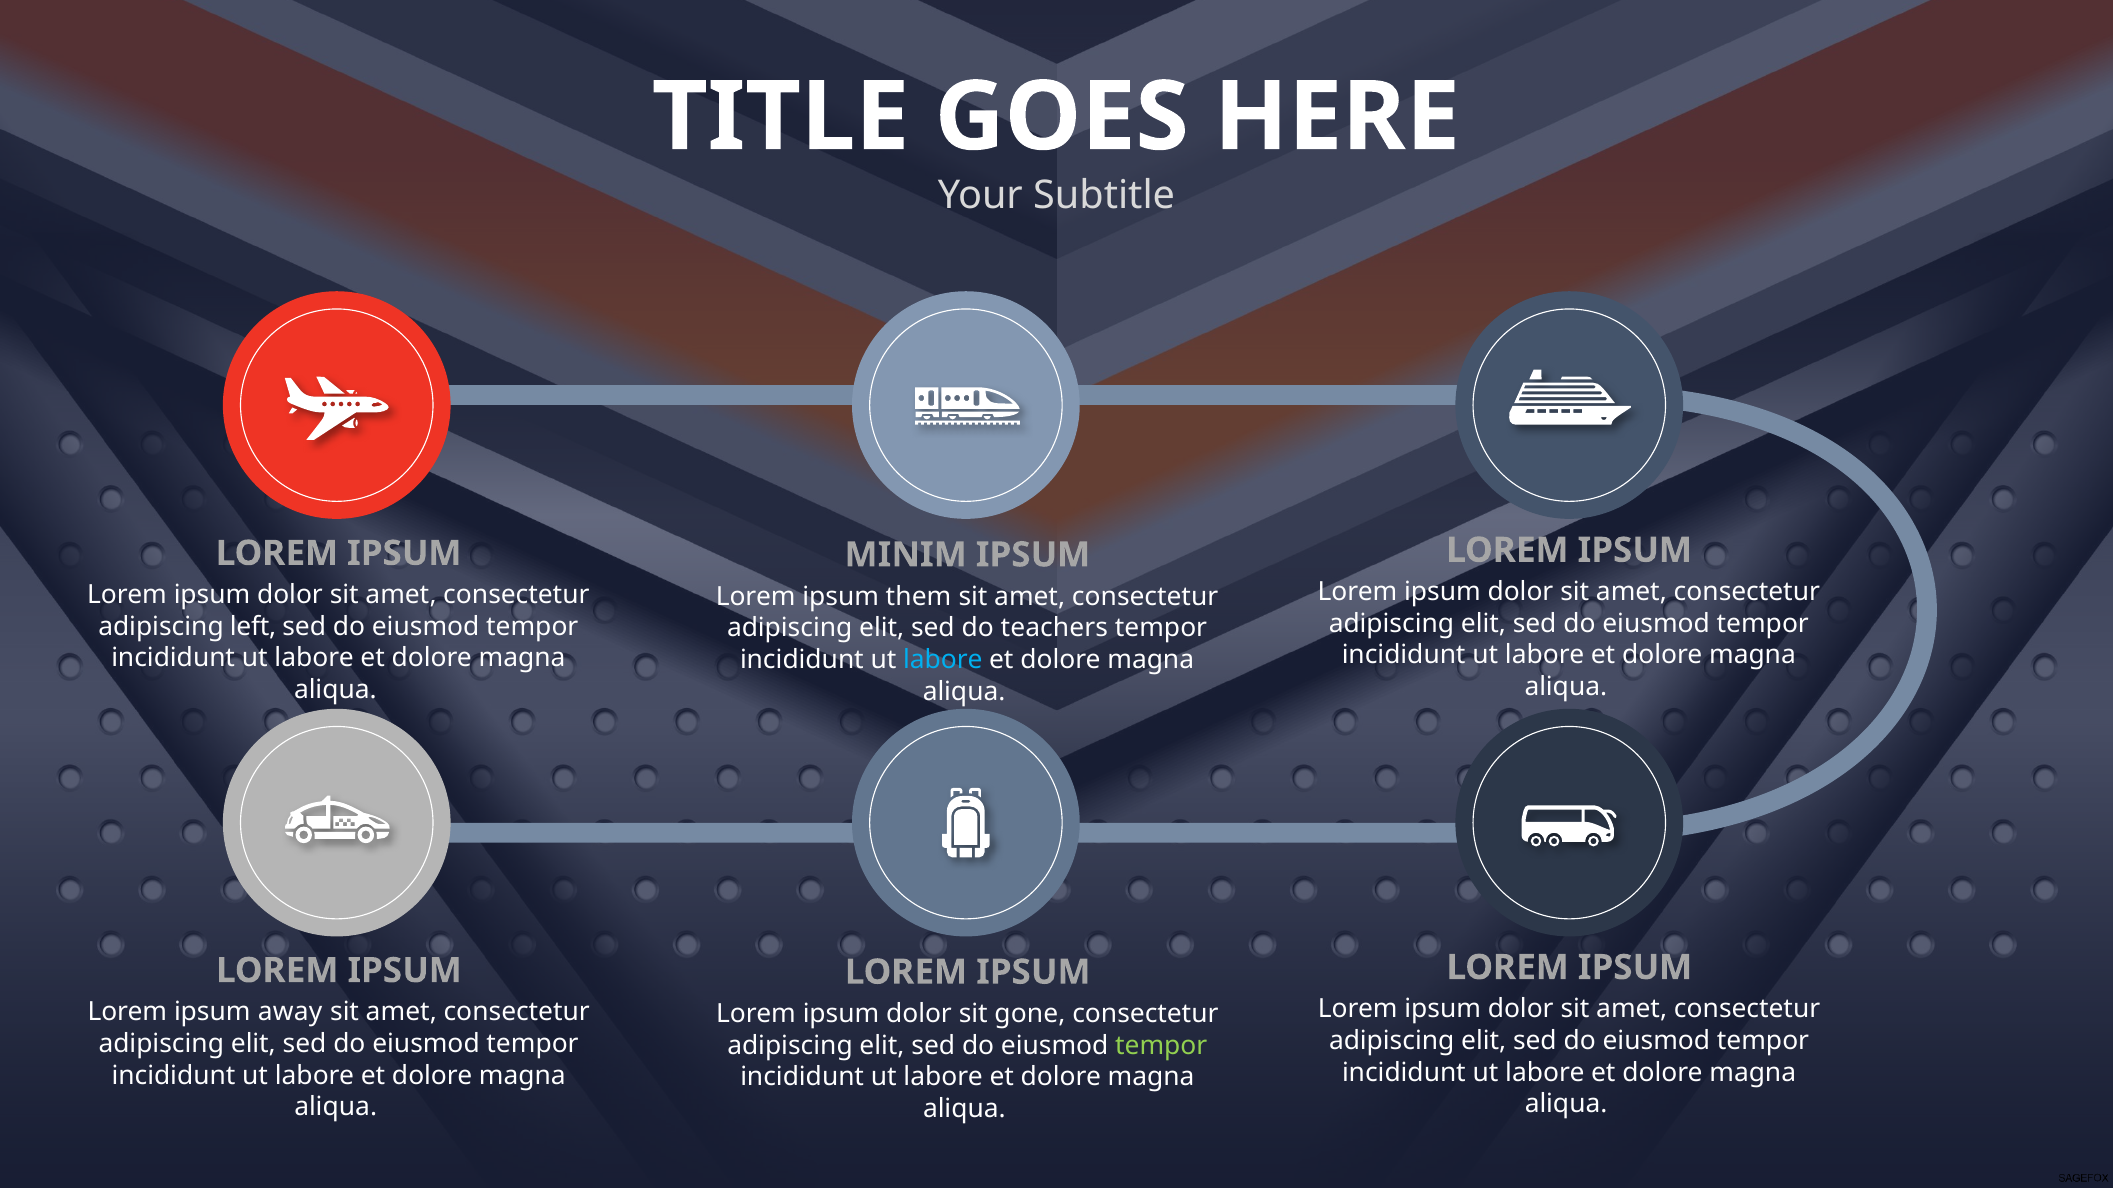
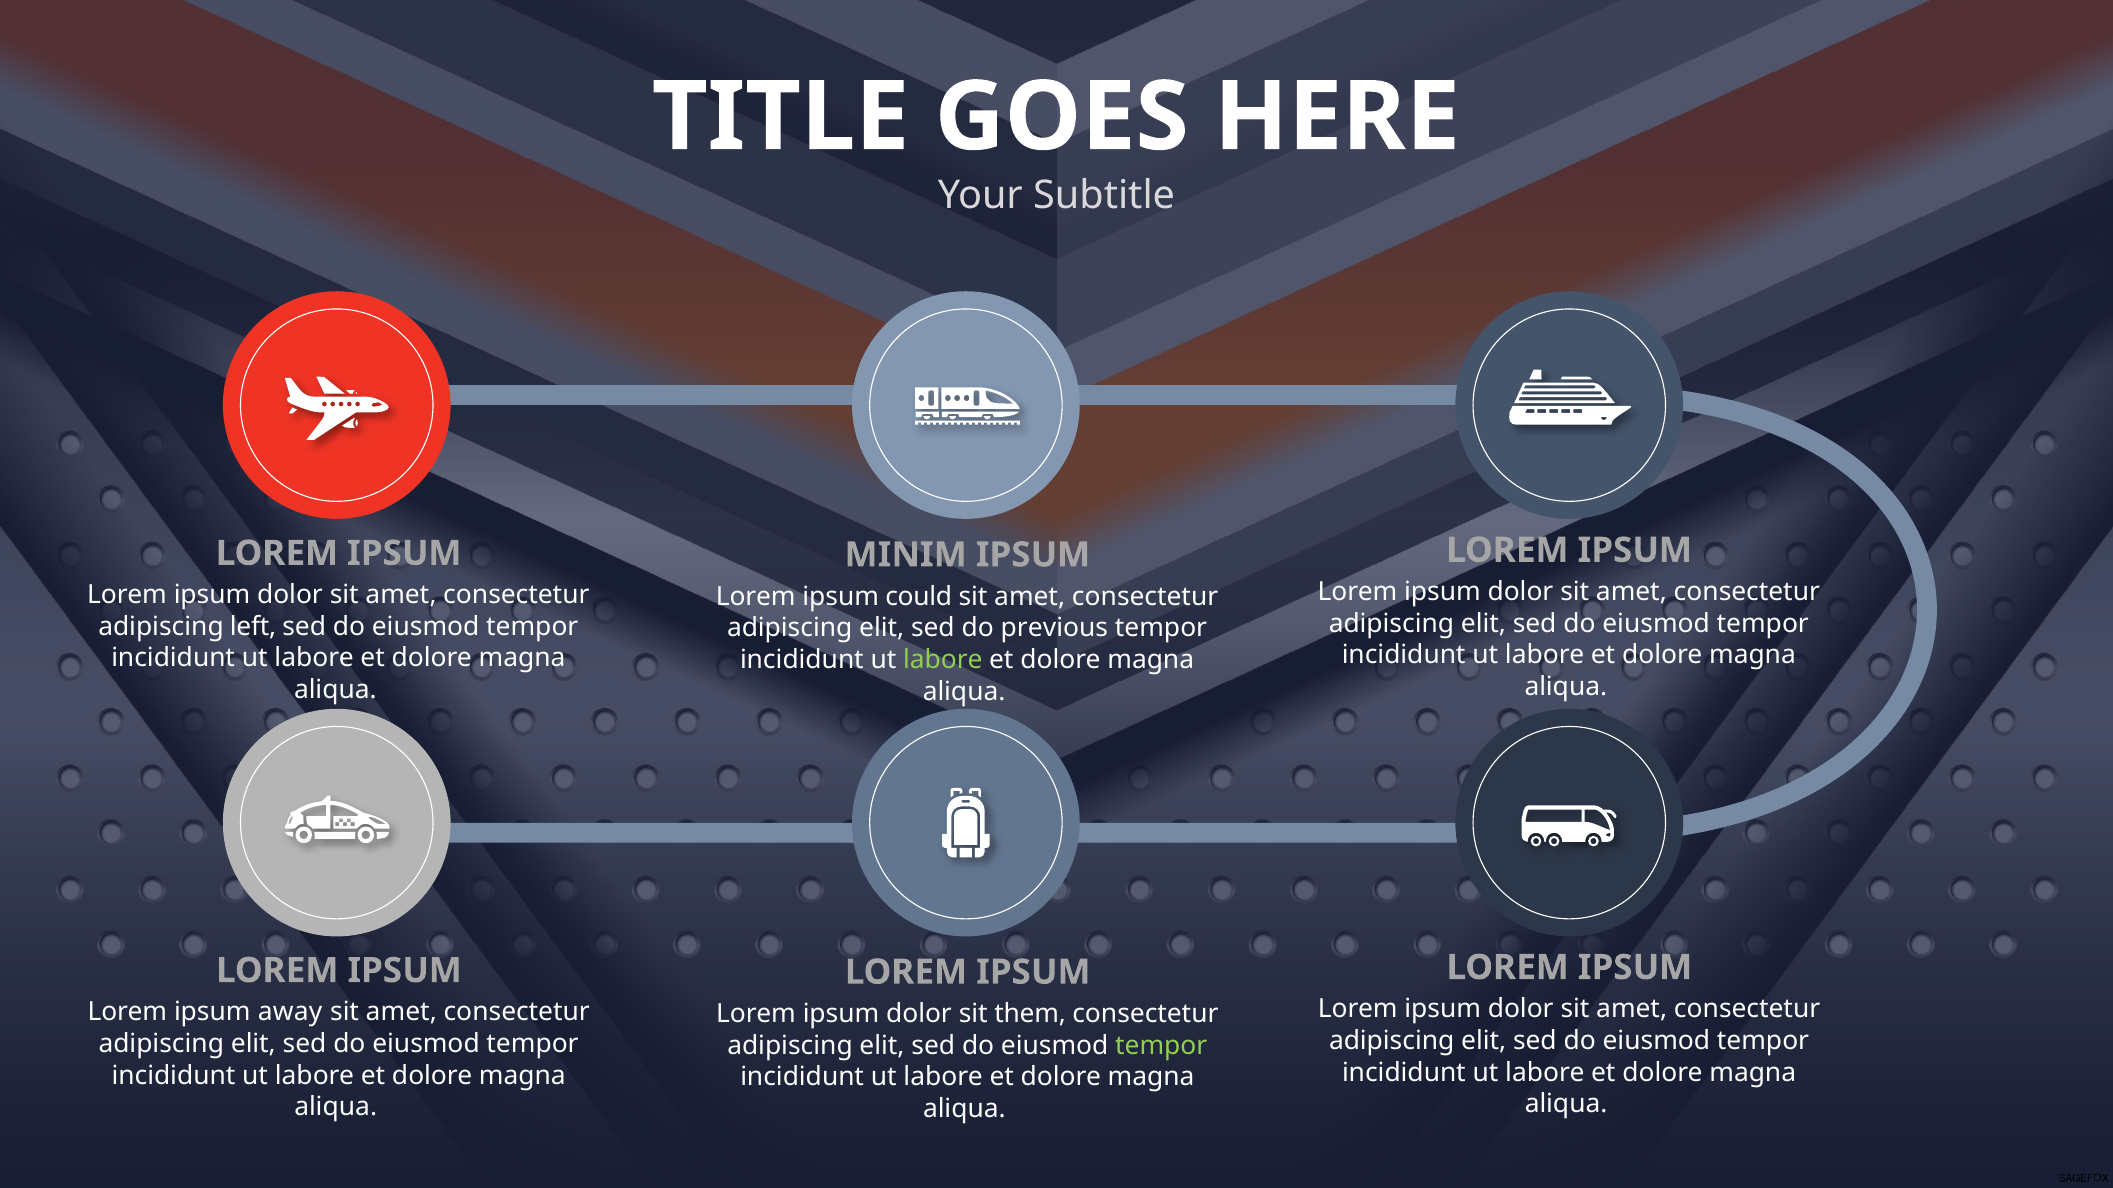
them: them -> could (919, 597)
teachers: teachers -> previous (1054, 628)
labore colour: light blue -> light green (943, 660)
gone: gone -> them (1030, 1014)
